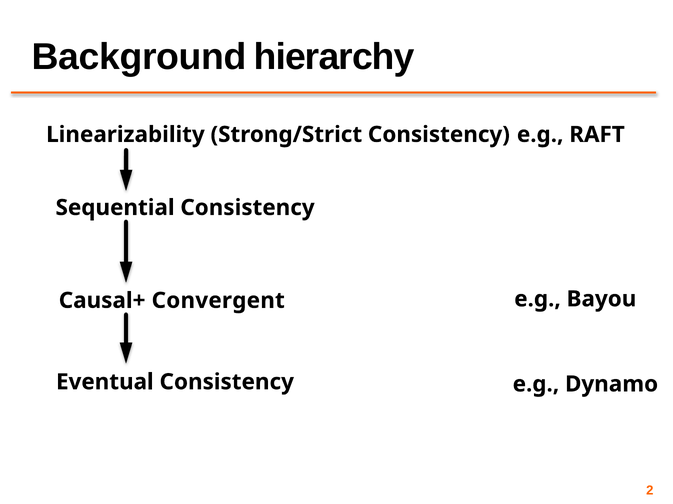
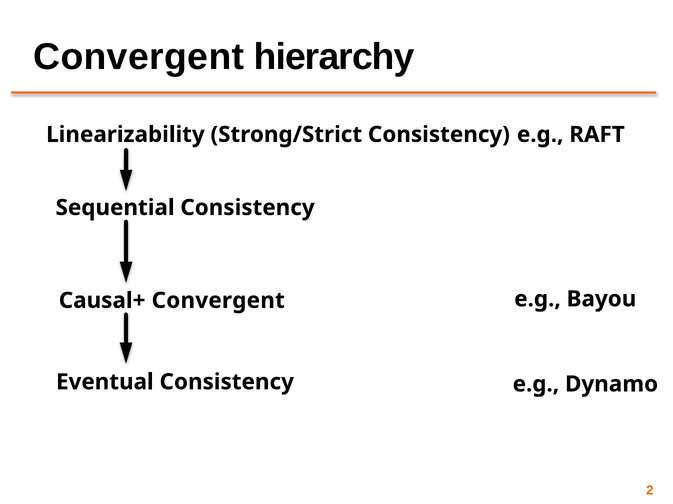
Background: Background -> Convergent (139, 57)
